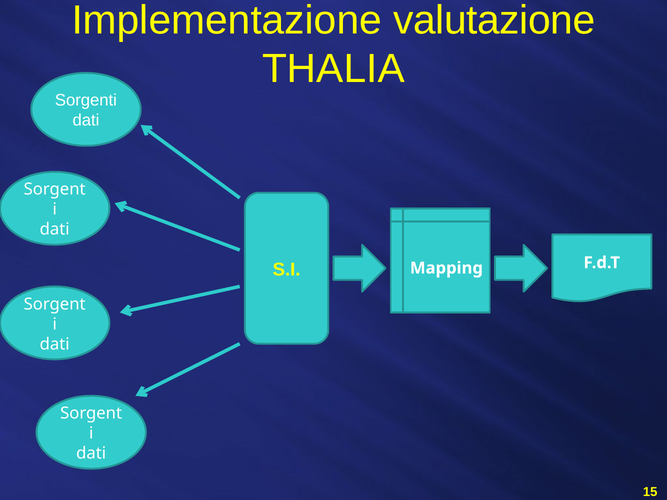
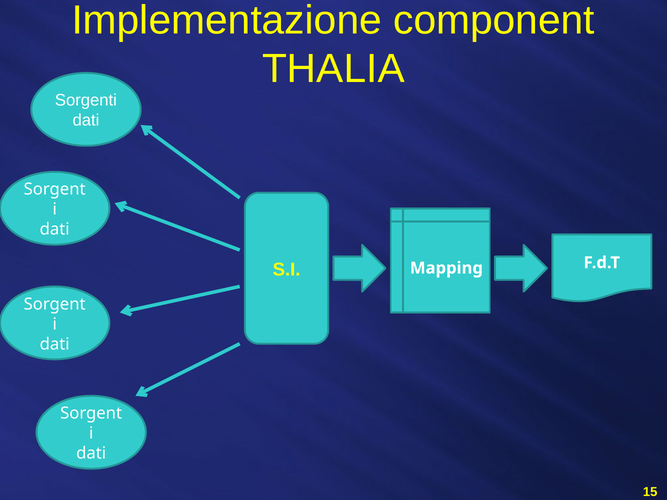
valutazione: valutazione -> component (494, 20)
